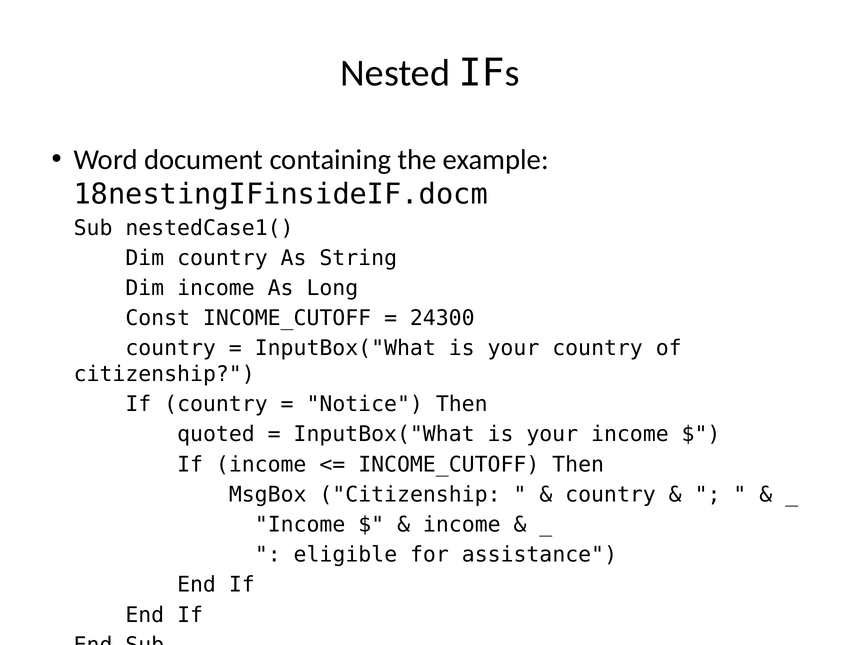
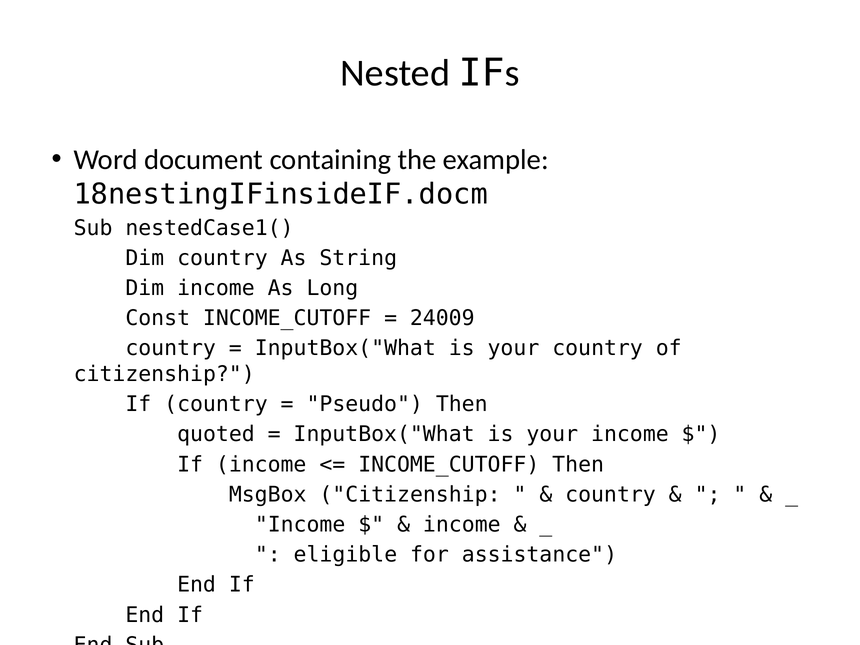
24300: 24300 -> 24009 (442, 318)
Notice: Notice -> Pseudo (365, 404)
